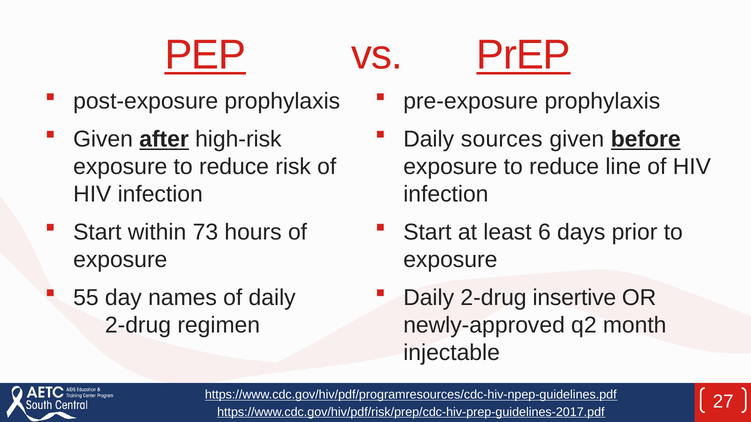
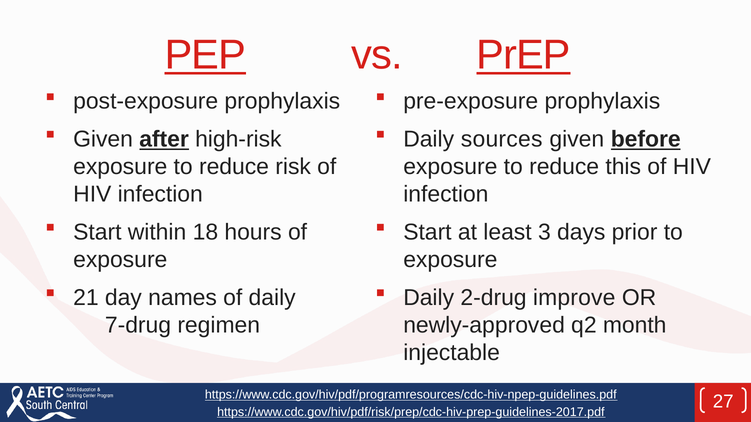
line: line -> this (623, 167)
73: 73 -> 18 (205, 232)
6: 6 -> 3 (544, 232)
55: 55 -> 21 (86, 298)
insertive: insertive -> improve (574, 298)
2-drug: 2-drug -> 7-drug (138, 325)
